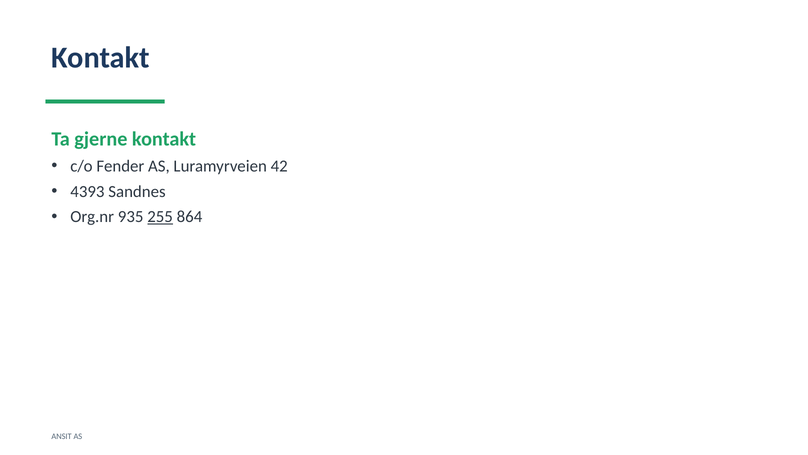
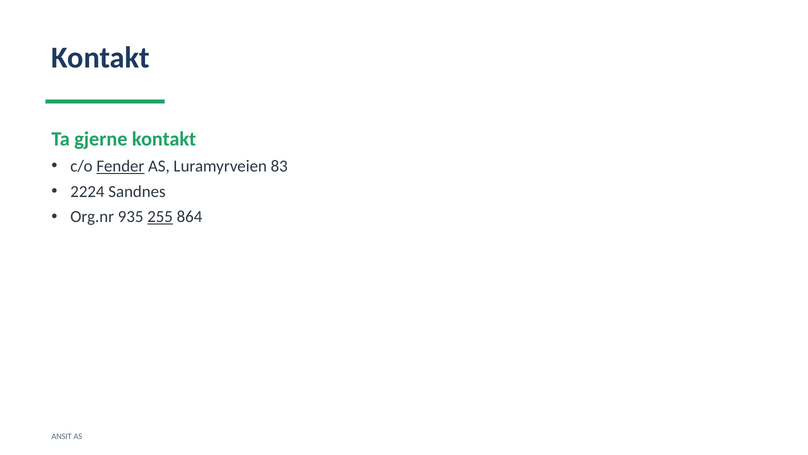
Fender underline: none -> present (120, 166)
42: 42 -> 83 (279, 166)
4393: 4393 -> 2224 (87, 191)
